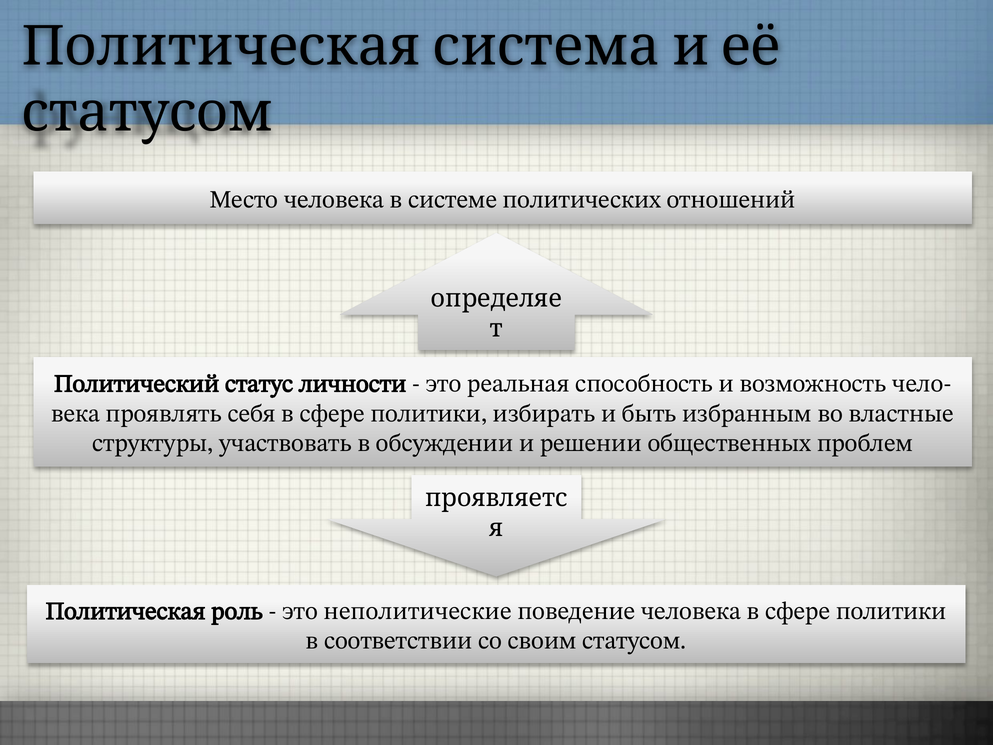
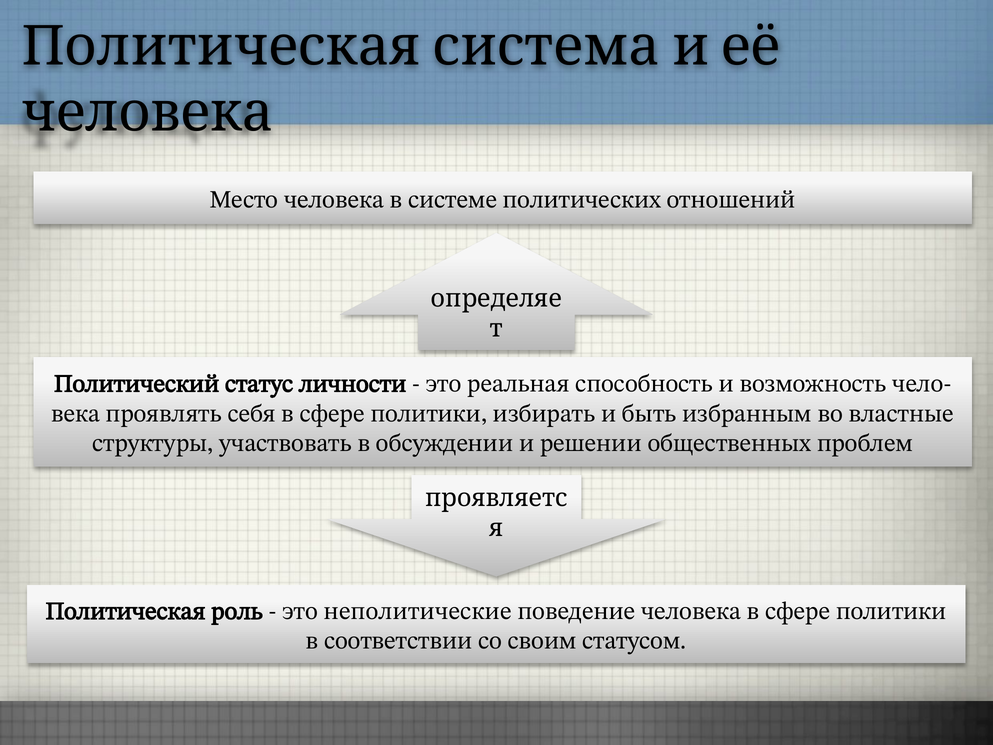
статусом: статусом -> человека (148, 113)
